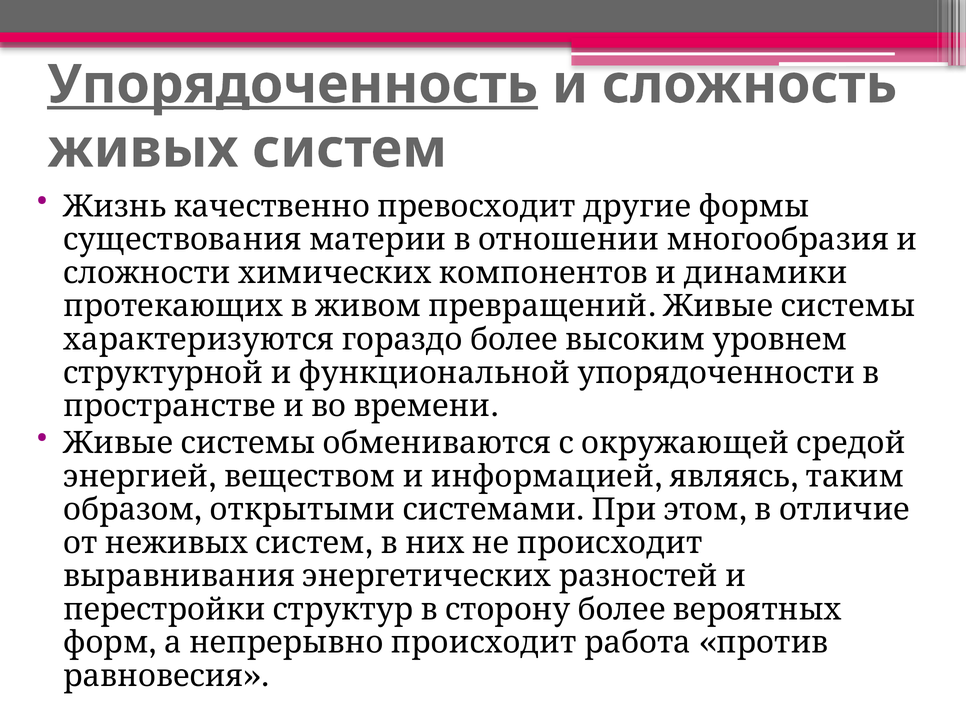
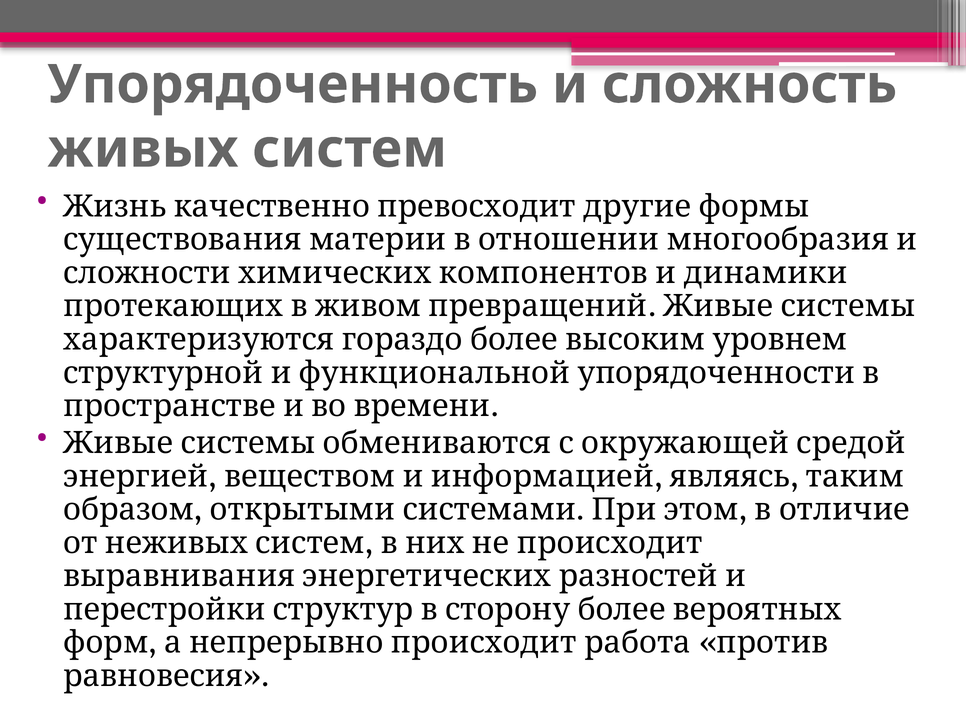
Упорядоченность underline: present -> none (293, 85)
